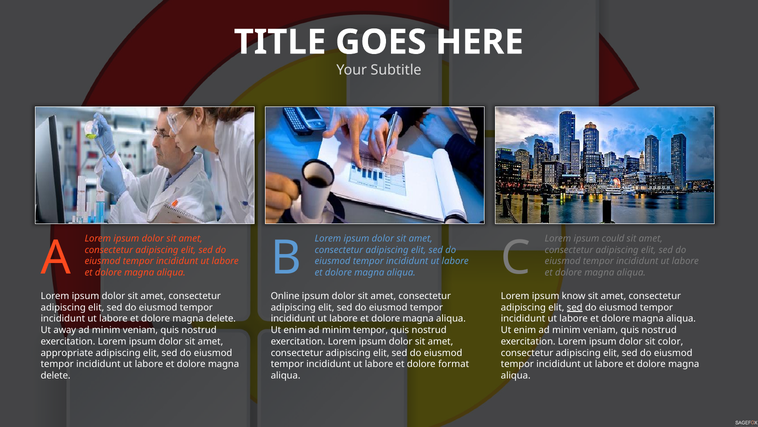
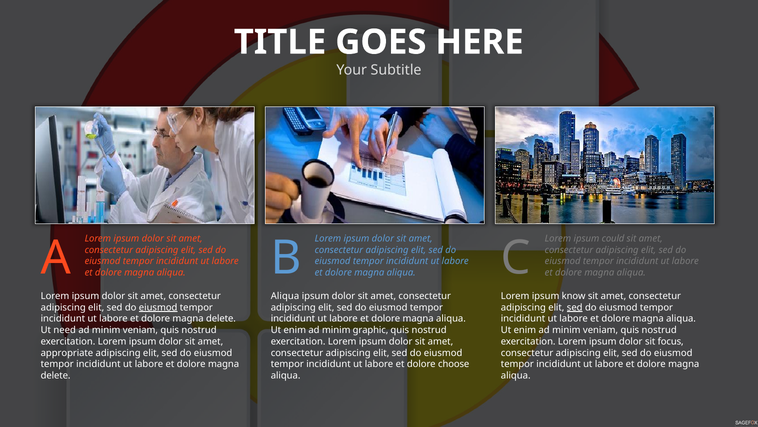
Online: Online -> Aliqua (285, 296)
eiusmod underline: none -> present (158, 307)
away: away -> need (65, 330)
minim tempor: tempor -> graphic (371, 330)
color: color -> focus (671, 341)
format: format -> choose (454, 364)
